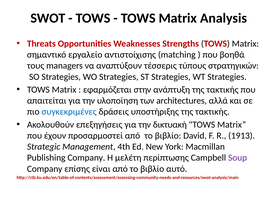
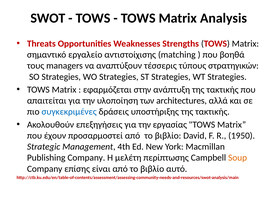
δικτυακή: δικτυακή -> εργασίας (170, 125)
1913: 1913 -> 1950 (242, 136)
Soup colour: purple -> orange (238, 158)
